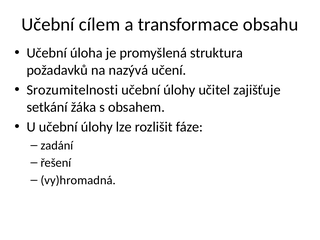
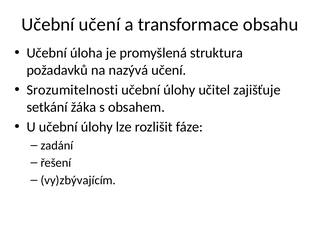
Učební cílem: cílem -> učení (100, 25)
vy)hromadná: vy)hromadná -> vy)zbývajícím (78, 180)
